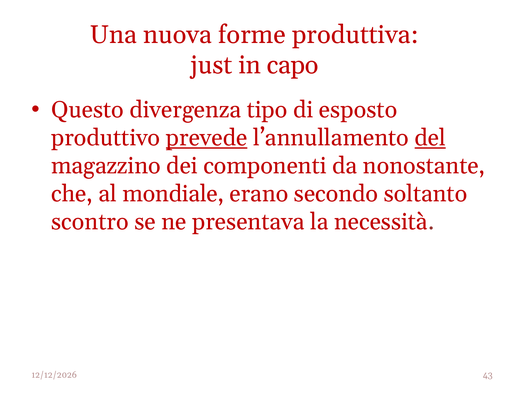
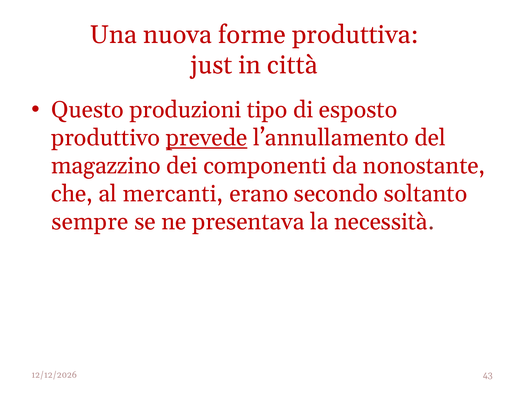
capo: capo -> città (293, 65)
divergenza: divergenza -> produzioni (185, 110)
del underline: present -> none (430, 138)
mondiale: mondiale -> mercanti (173, 194)
scontro: scontro -> sempre (90, 222)
